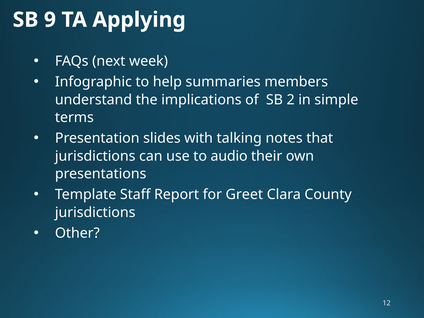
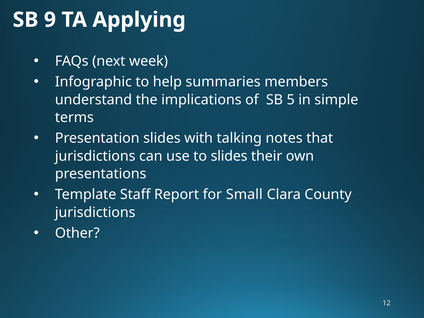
2: 2 -> 5 (291, 100)
to audio: audio -> slides (229, 156)
Greet: Greet -> Small (244, 195)
